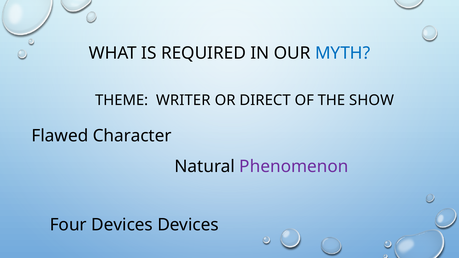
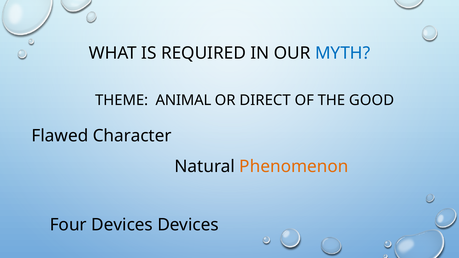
WRITER: WRITER -> ANIMAL (183, 100)
SHOW: SHOW -> GOOD (372, 100)
Phenomenon colour: purple -> orange (294, 167)
